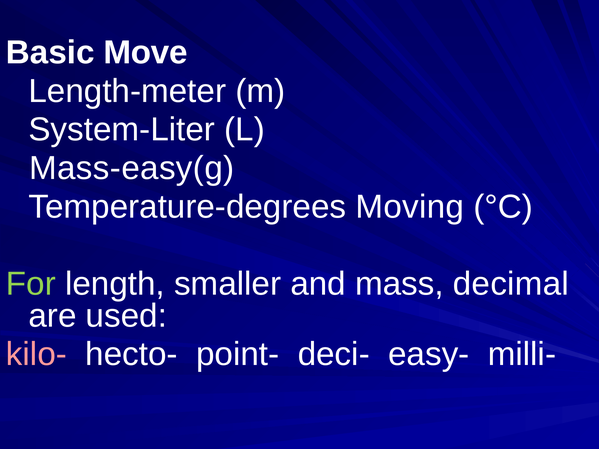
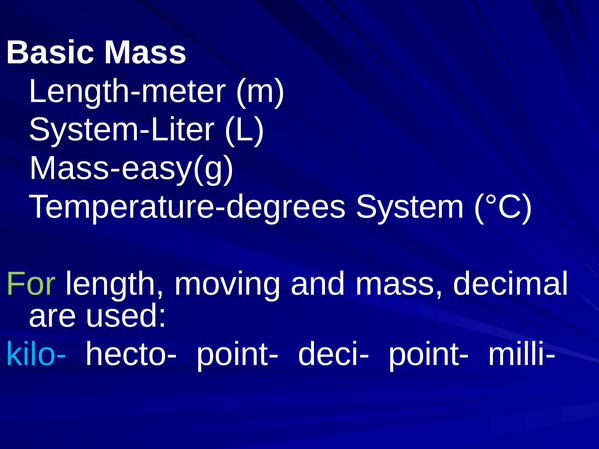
Basic Move: Move -> Mass (145, 53)
Moving: Moving -> System (410, 207)
smaller: smaller -> moving (228, 284)
kilo- colour: pink -> light blue (36, 355)
deci- easy-: easy- -> point- (429, 355)
